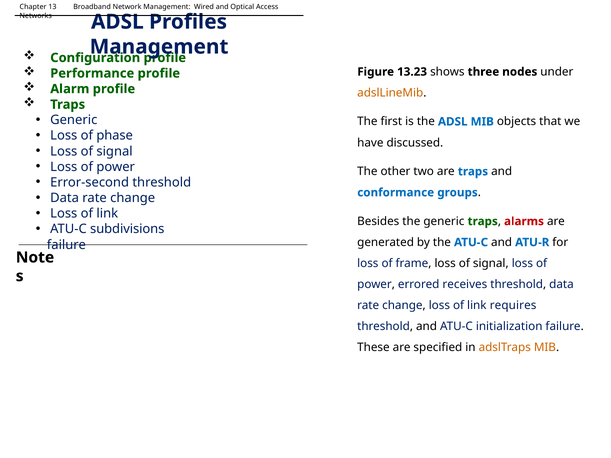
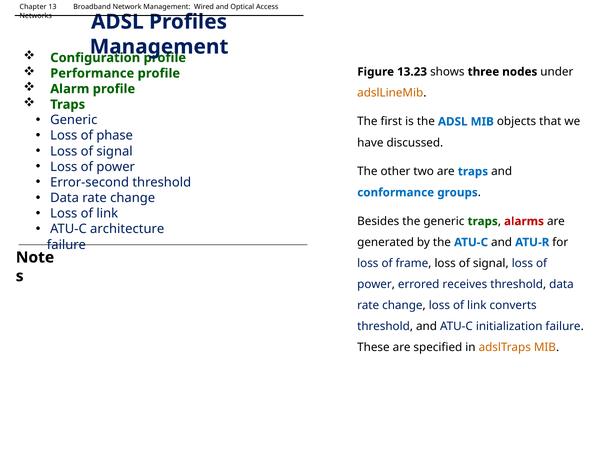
subdivisions: subdivisions -> architecture (127, 229)
requires: requires -> converts (513, 306)
